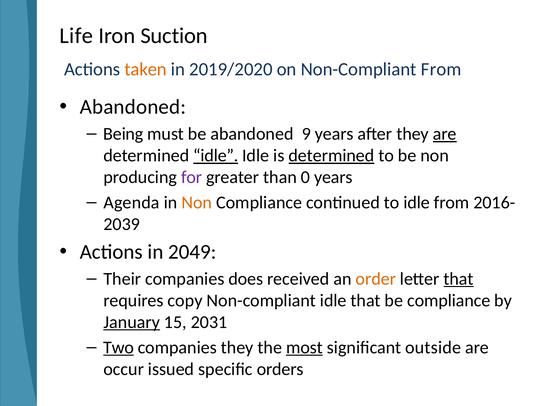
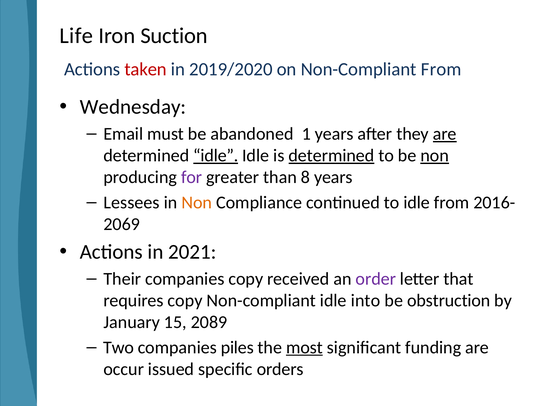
taken colour: orange -> red (146, 69)
Abandoned: Abandoned -> Wednesday (133, 107)
Being: Being -> Email (123, 134)
9: 9 -> 1 (306, 134)
non underline: none -> present (435, 155)
0: 0 -> 8 (305, 177)
Agenda: Agenda -> Lessees (132, 202)
2039: 2039 -> 2069 (122, 224)
2049: 2049 -> 2021 (192, 252)
companies does: does -> copy (246, 279)
order colour: orange -> purple (376, 279)
that underline: present -> none (459, 279)
idle that: that -> into (366, 300)
be compliance: compliance -> obstruction (449, 300)
January underline: present -> none (132, 322)
2031: 2031 -> 2089 (209, 322)
Two underline: present -> none (119, 347)
companies they: they -> piles (237, 347)
outside: outside -> funding (433, 347)
